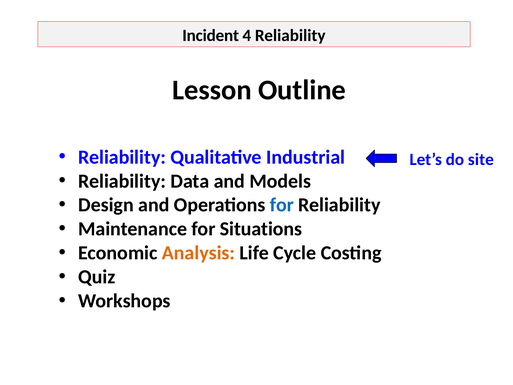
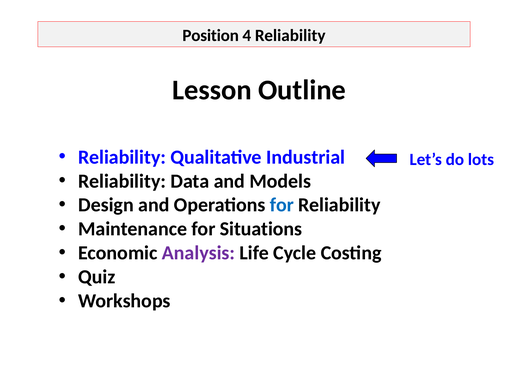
Incident: Incident -> Position (211, 35)
site: site -> lots (481, 159)
Analysis colour: orange -> purple (198, 253)
